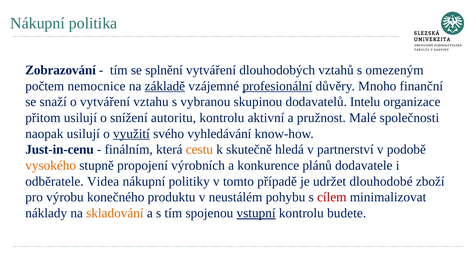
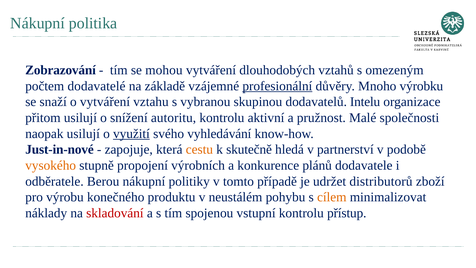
splnění: splnění -> mohou (164, 70)
nemocnice: nemocnice -> dodavatelé (97, 86)
základě underline: present -> none (165, 86)
finanční: finanční -> výrobku (421, 86)
Just-in-cenu: Just-in-cenu -> Just-in-nové (59, 149)
finálním: finálním -> zapojuje (129, 149)
Videa: Videa -> Berou (103, 181)
dlouhodobé: dlouhodobé -> distributorů (381, 181)
cílem colour: red -> orange (332, 197)
skladování colour: orange -> red (115, 213)
vstupní underline: present -> none (256, 213)
budete: budete -> přístup (347, 213)
